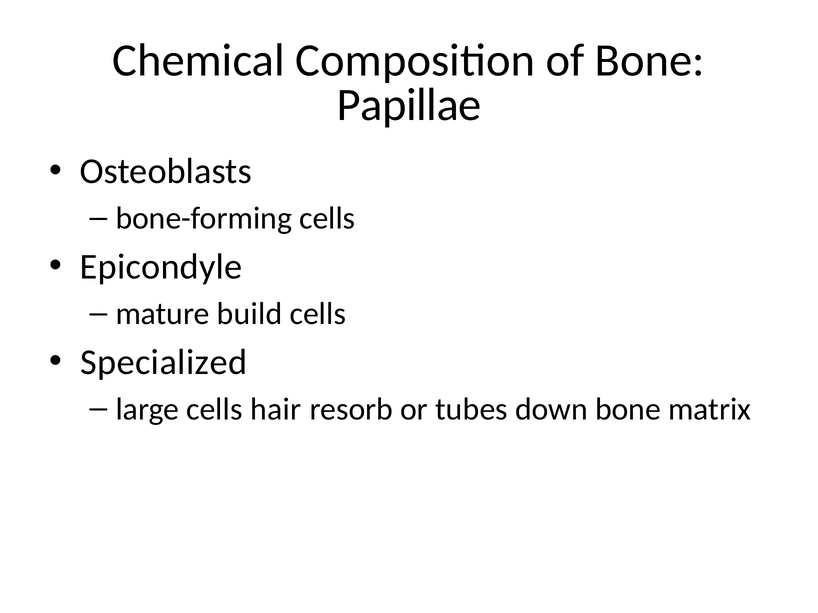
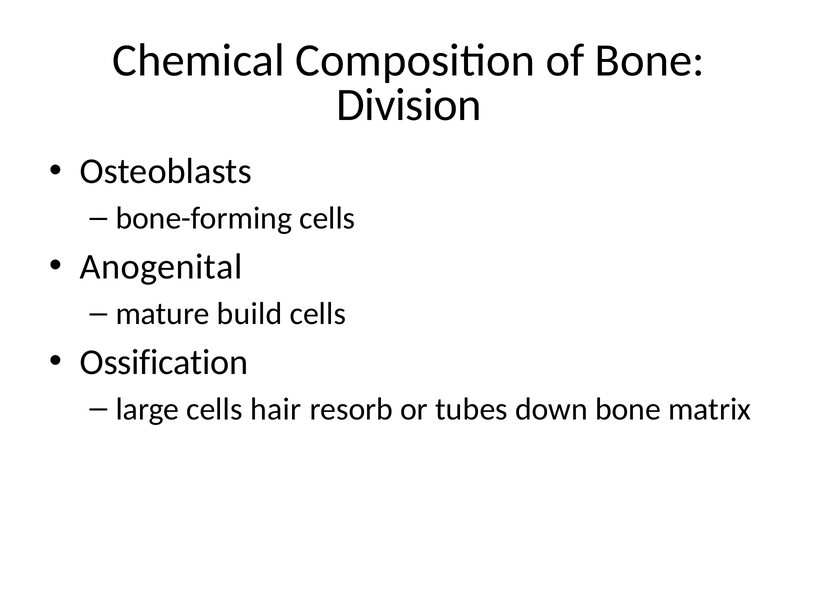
Papillae: Papillae -> Division (409, 105)
Epicondyle: Epicondyle -> Anogenital (161, 267)
Specialized: Specialized -> Ossification (164, 363)
